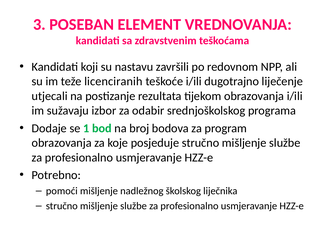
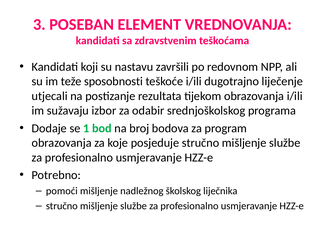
licenciranih: licenciranih -> sposobnosti (113, 81)
